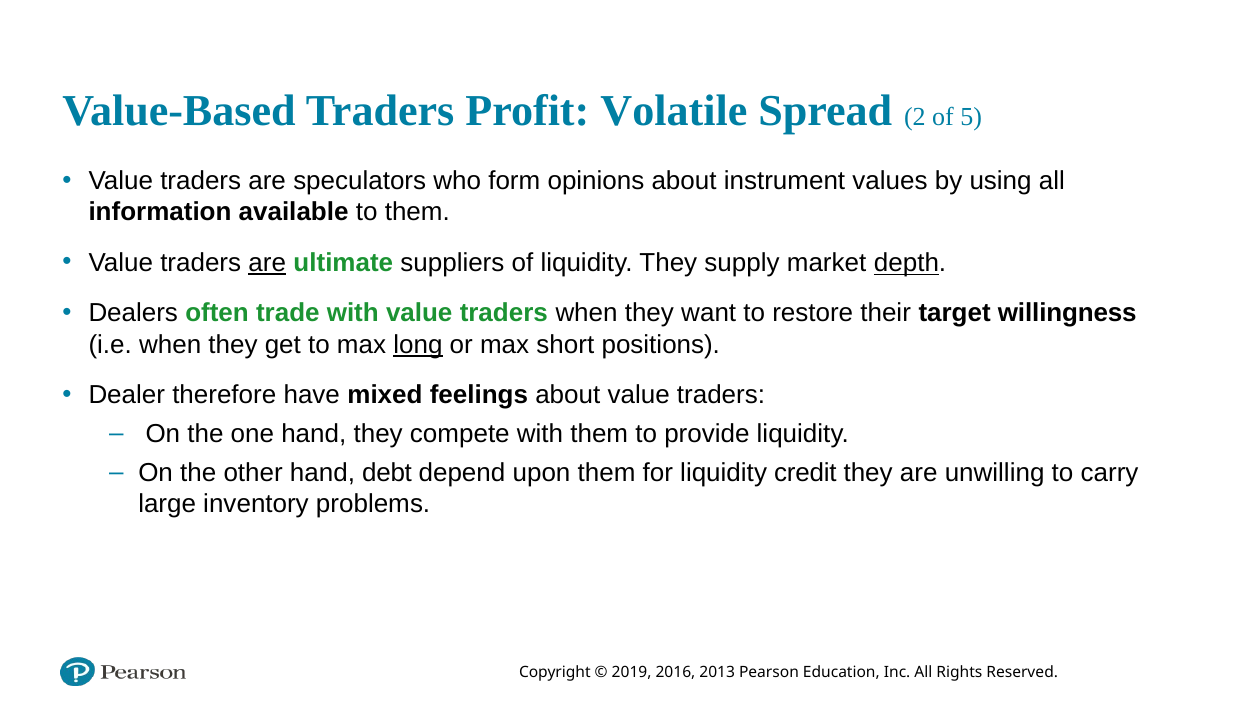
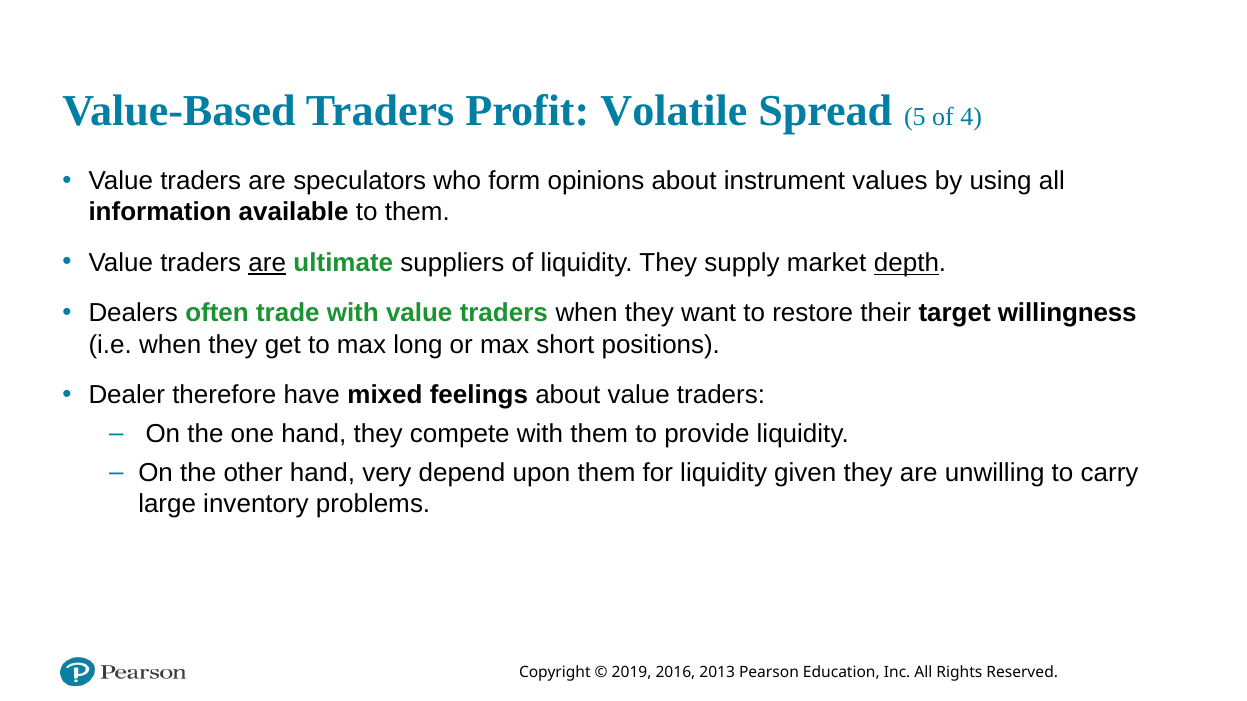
2: 2 -> 5 (915, 117)
5: 5 -> 4 (971, 117)
long underline: present -> none (418, 345)
debt: debt -> very (387, 473)
credit: credit -> given (805, 473)
